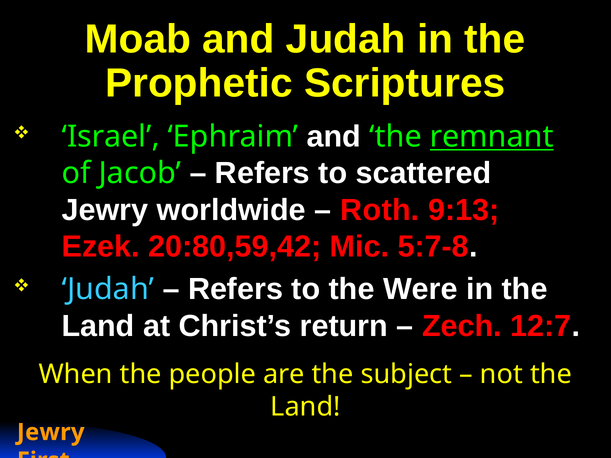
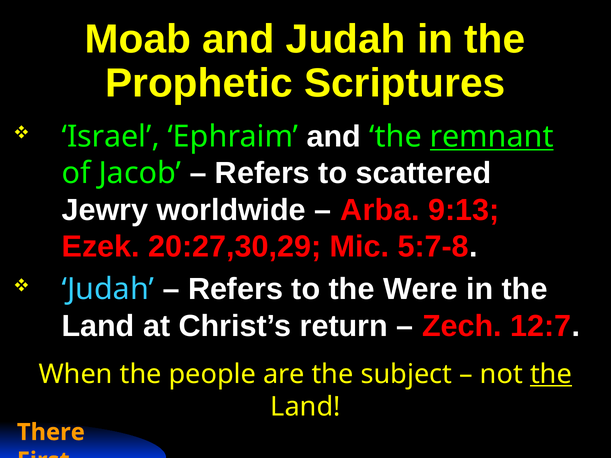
Roth: Roth -> Arba (380, 210)
20:80,59,42: 20:80,59,42 -> 20:27,30,29 (235, 247)
the underline: none -> present (551, 374)
Jewry: Jewry -> There (51, 432)
